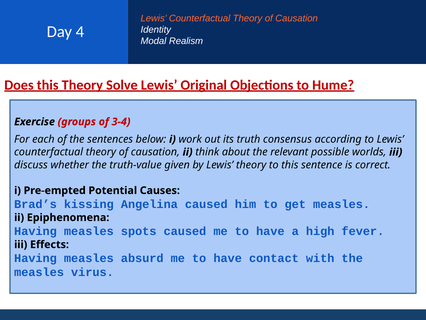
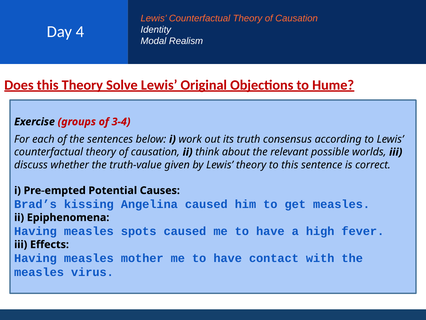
absurd: absurd -> mother (142, 258)
